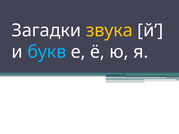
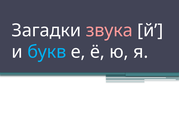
звука colour: yellow -> pink (109, 30)
